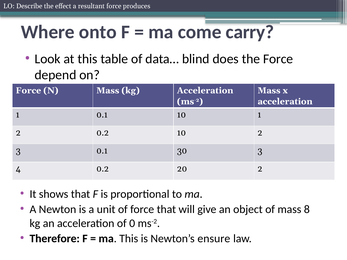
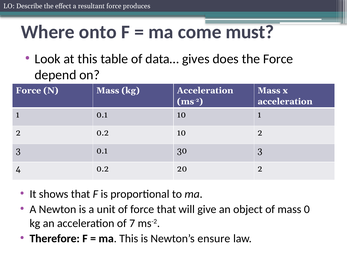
carry: carry -> must (250, 32)
blind: blind -> gives (196, 59)
8: 8 -> 0 (307, 210)
0: 0 -> 7 (132, 223)
